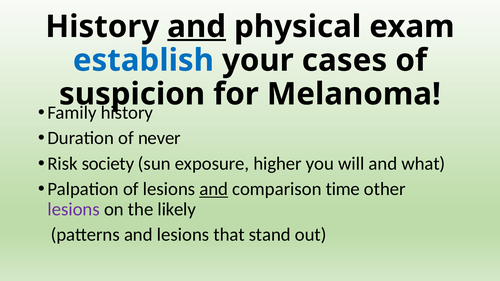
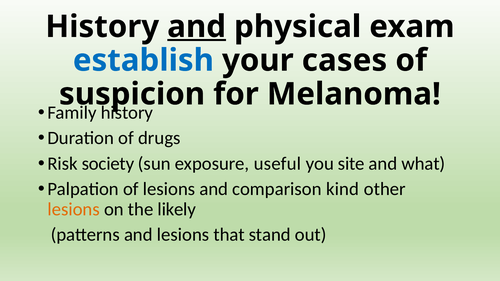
never: never -> drugs (159, 138)
higher: higher -> useful (277, 164)
will: will -> site (351, 164)
and underline: present -> none (214, 189)
time: time -> kind (343, 189)
lesions colour: purple -> orange (74, 209)
